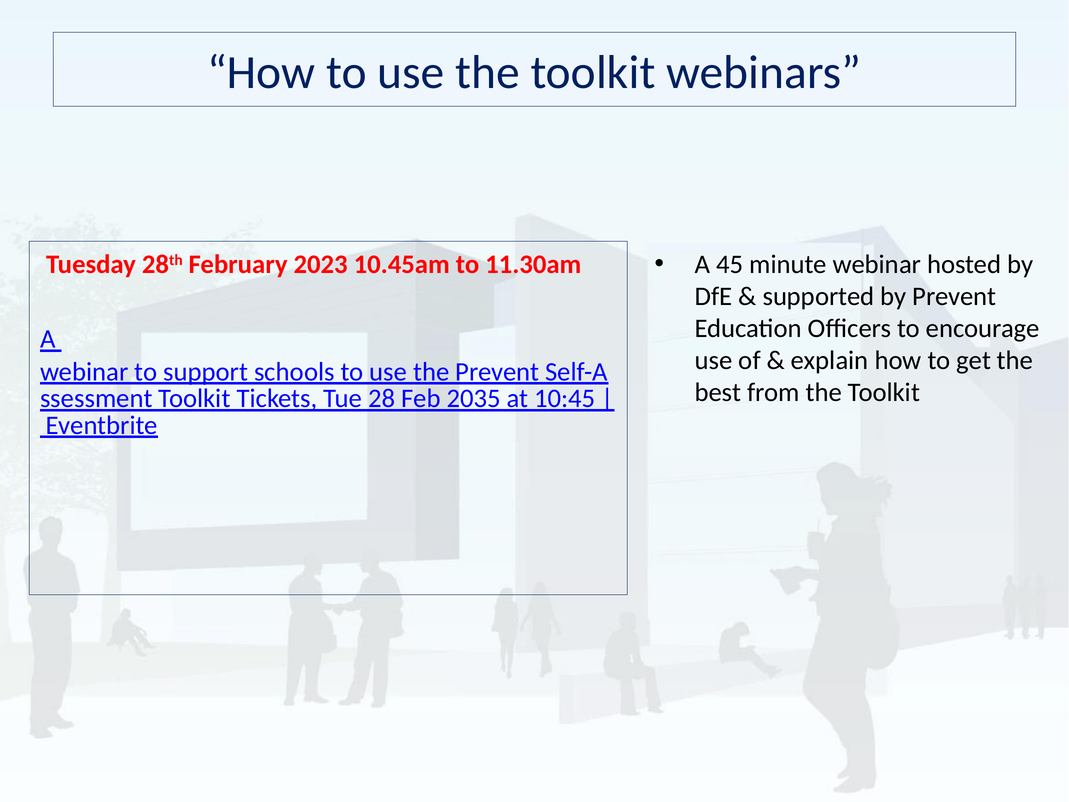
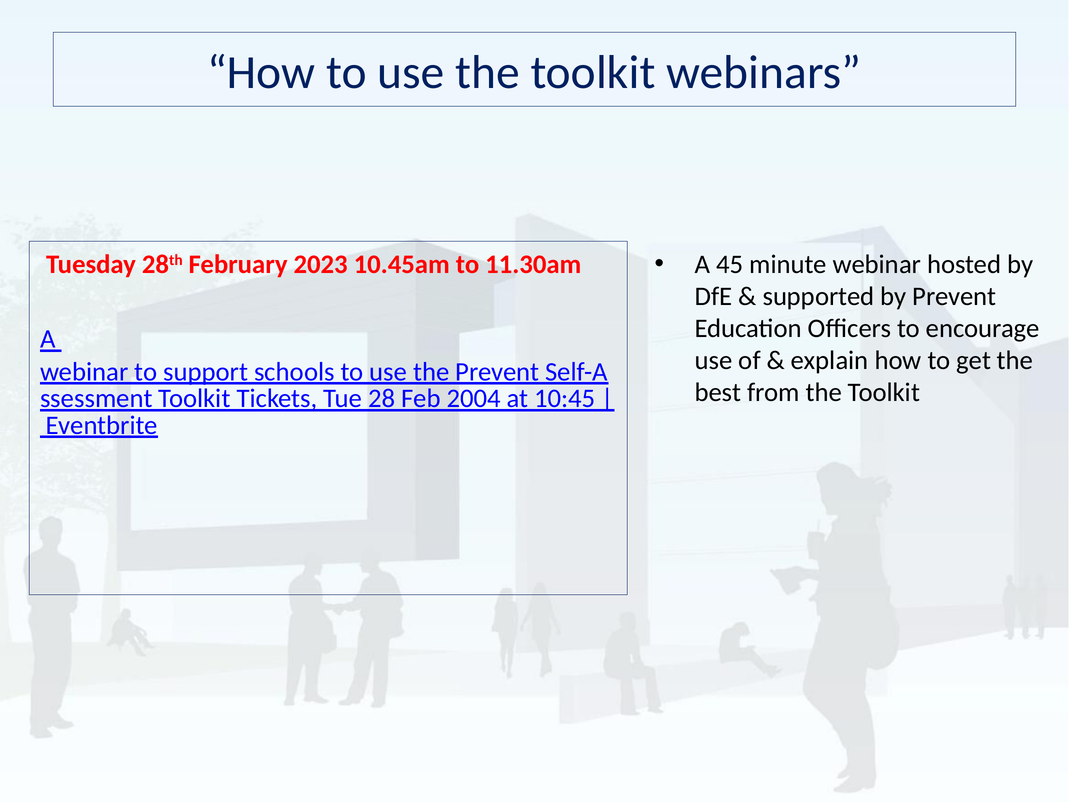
2035: 2035 -> 2004 (474, 398)
